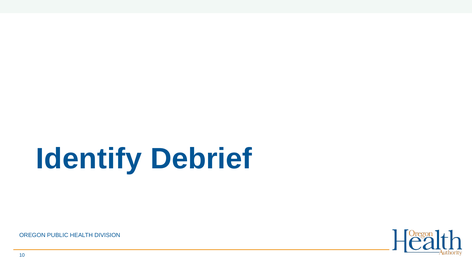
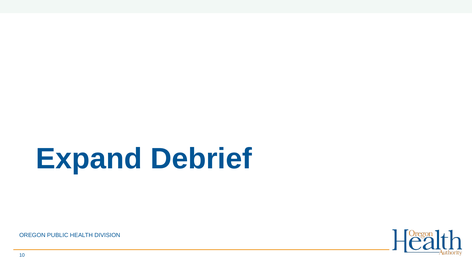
Identify: Identify -> Expand (89, 159)
